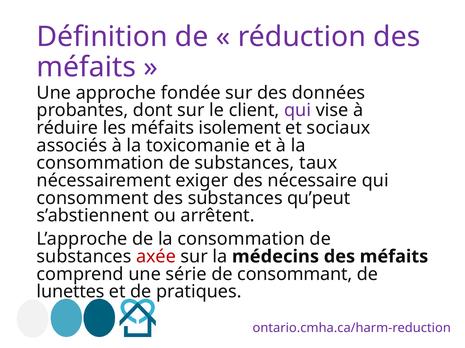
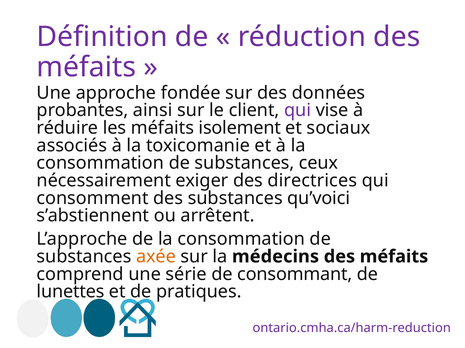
dont: dont -> ainsi (153, 111)
taux: taux -> ceux (318, 163)
nécessaire: nécessaire -> directrices (312, 181)
qu’peut: qu’peut -> qu’voici (319, 198)
axée colour: red -> orange (156, 257)
